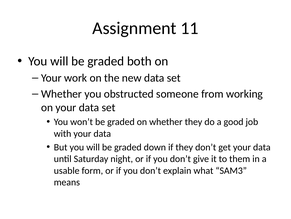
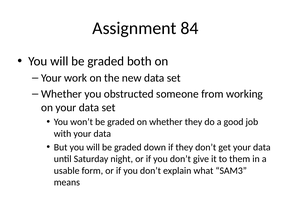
11: 11 -> 84 (189, 28)
